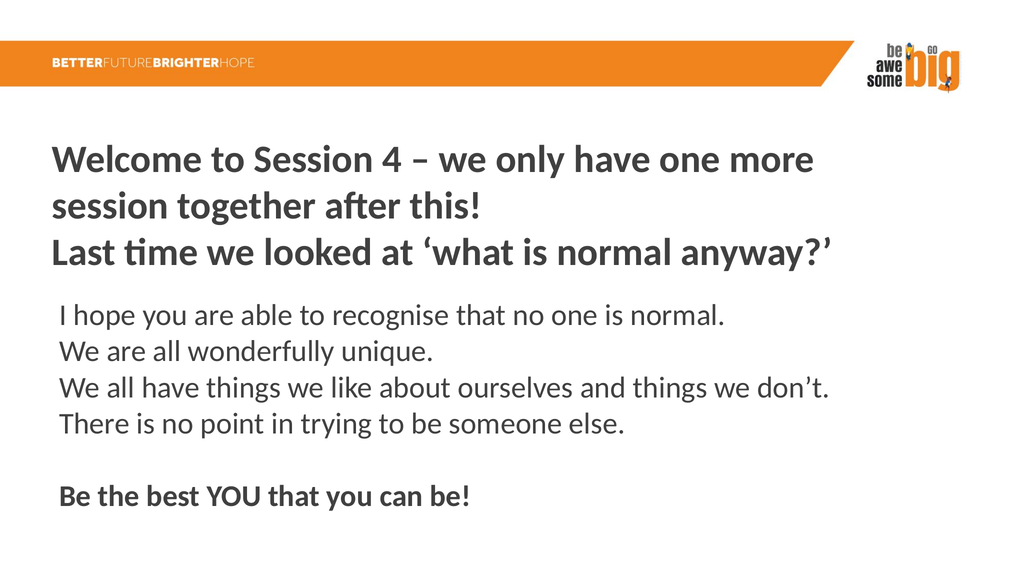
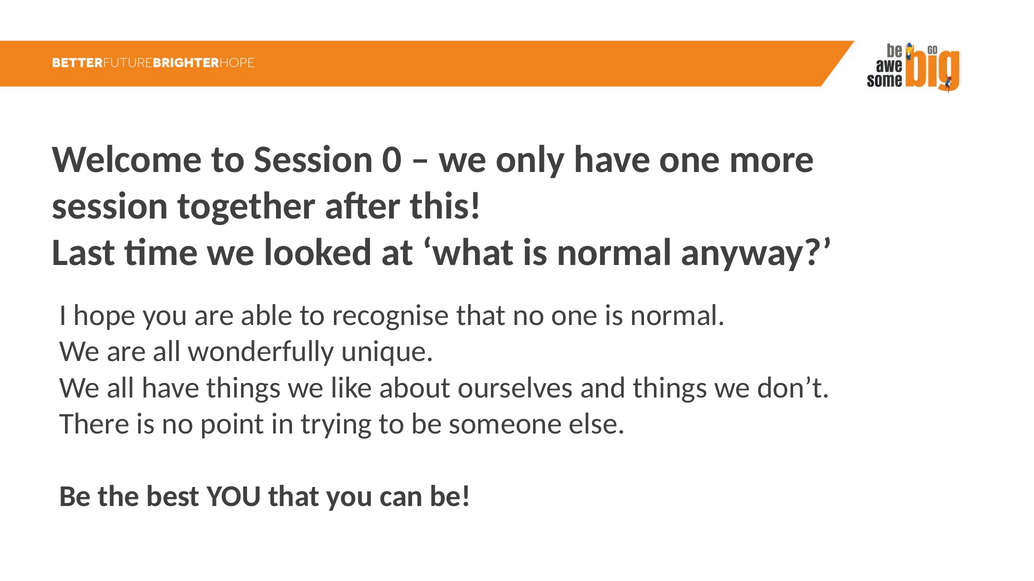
4: 4 -> 0 (392, 160)
